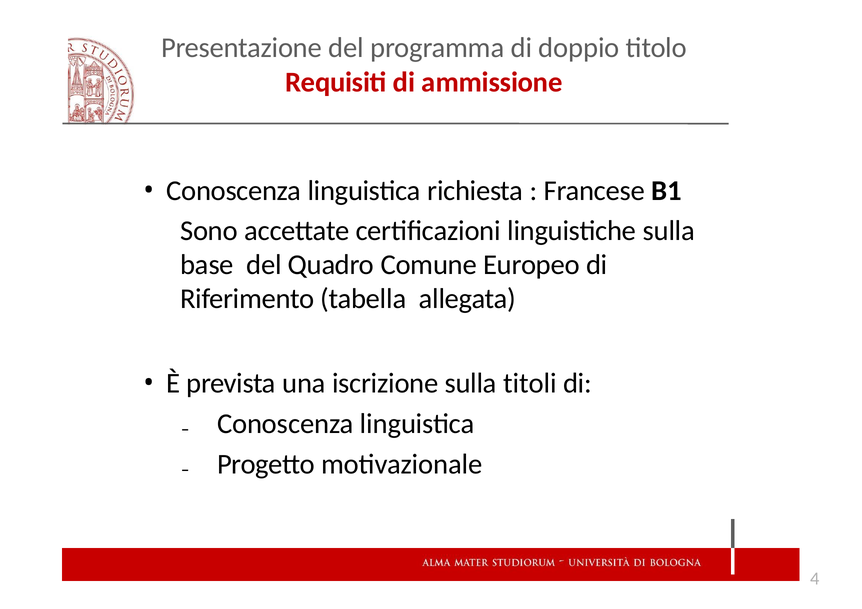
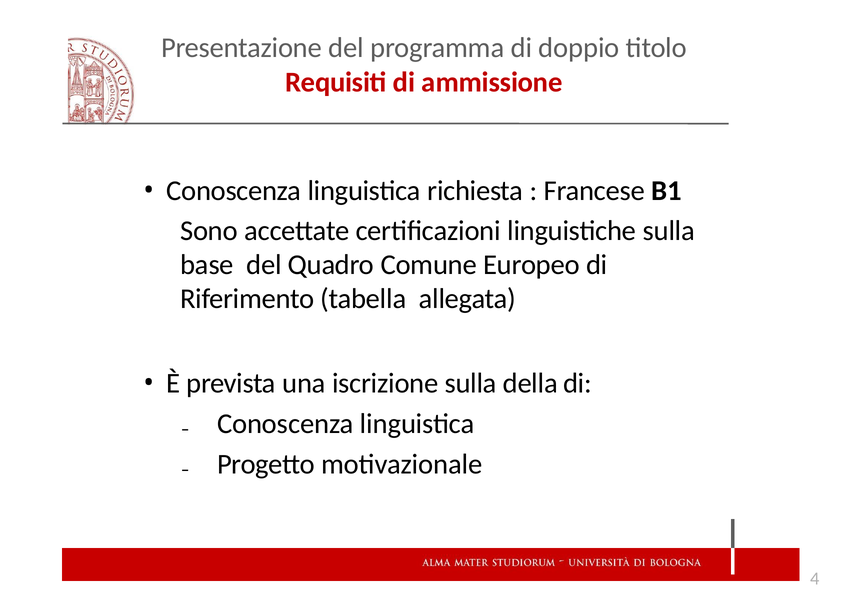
titoli: titoli -> della (530, 383)
